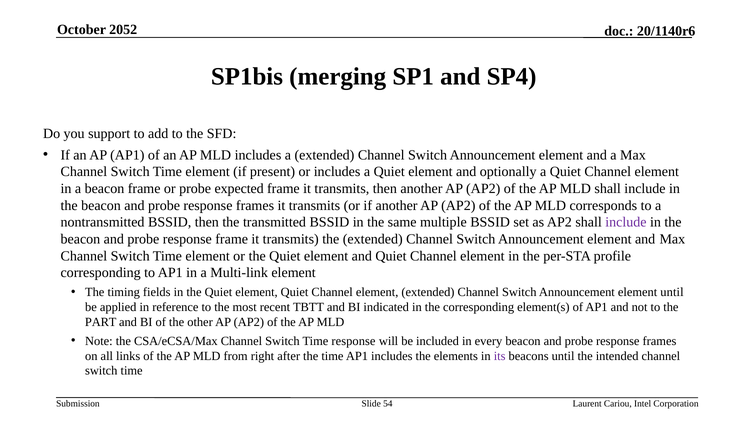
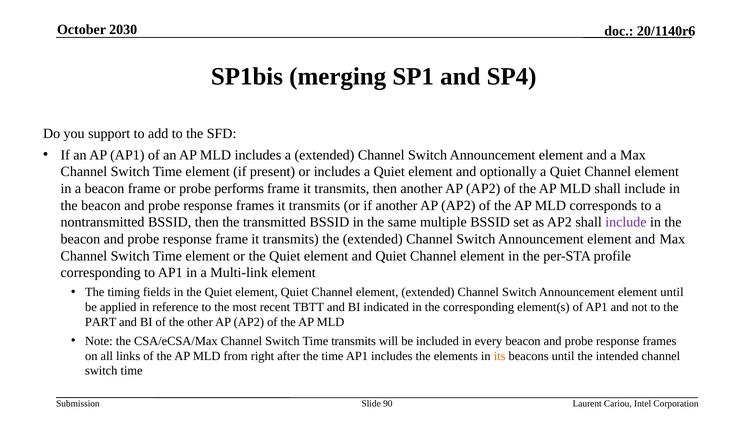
2052: 2052 -> 2030 (123, 30)
expected: expected -> performs (239, 188)
Time response: response -> transmits (354, 341)
its colour: purple -> orange (500, 356)
54: 54 -> 90 (388, 404)
